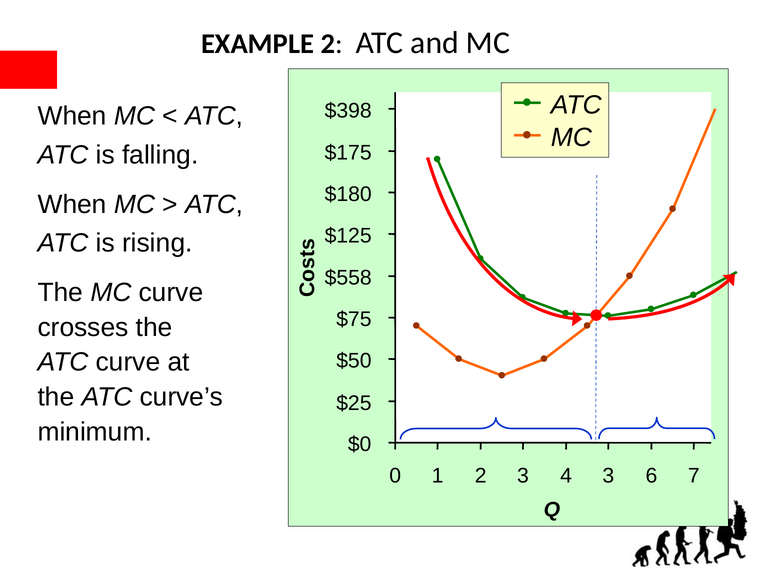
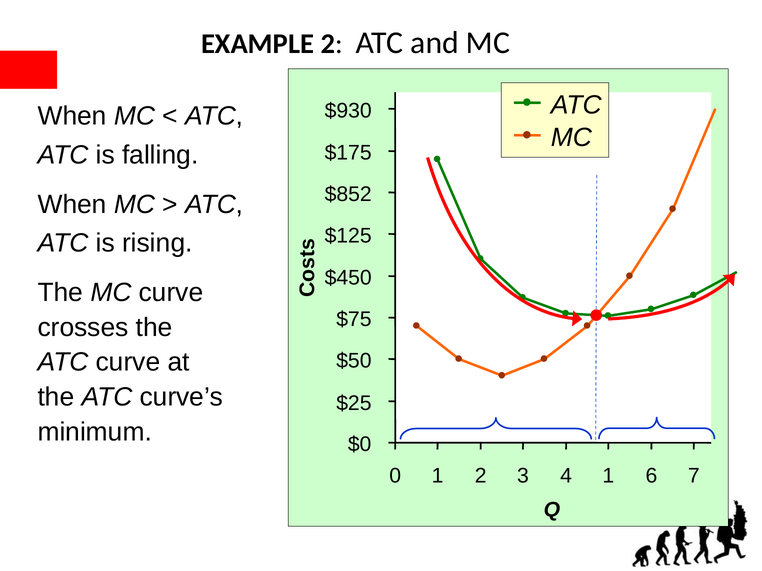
$398: $398 -> $930 (348, 111)
$180: $180 -> $852 (348, 194)
$558: $558 -> $450 (348, 278)
4 3: 3 -> 1 (608, 476)
